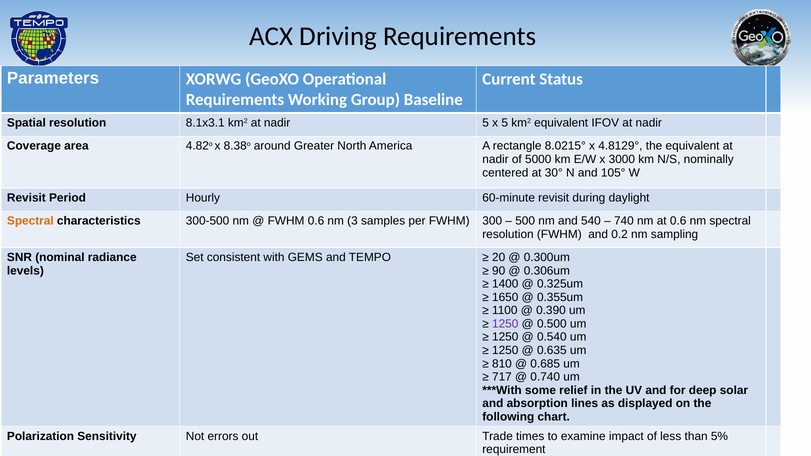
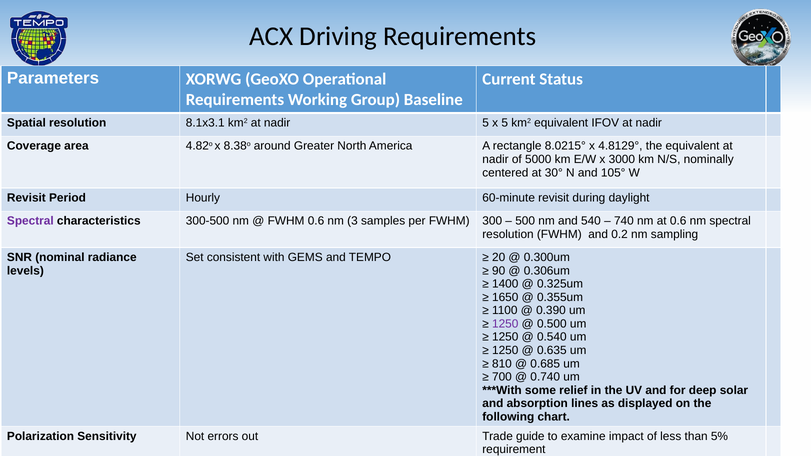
Spectral colour: orange -> purple (30, 221)
717: 717 -> 700 (502, 377)
times: times -> guide (530, 436)
